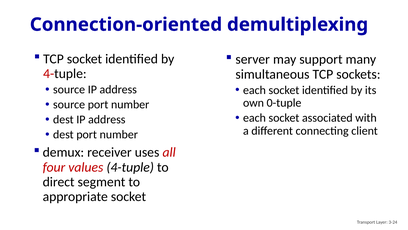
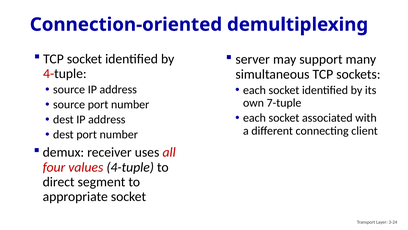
0-tuple: 0-tuple -> 7-tuple (284, 103)
